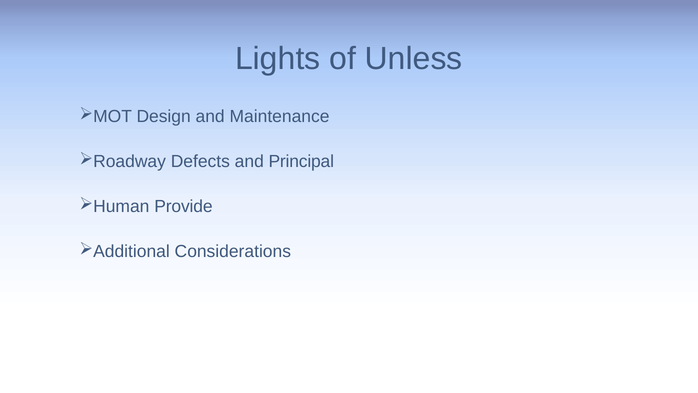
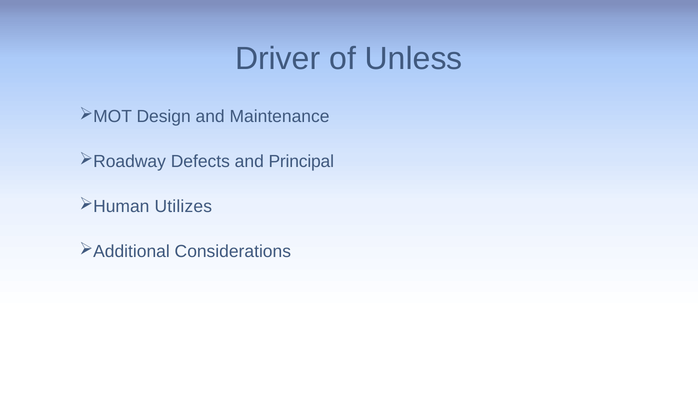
Lights: Lights -> Driver (278, 59)
Provide: Provide -> Utilizes (183, 206)
